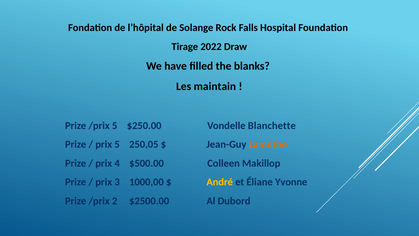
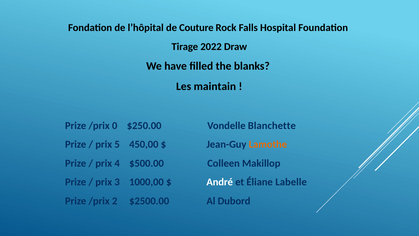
Solange: Solange -> Couture (196, 28)
/prix 5: 5 -> 0 (115, 125)
250,05: 250,05 -> 450,00 (144, 144)
André colour: yellow -> white (220, 182)
Yvonne: Yvonne -> Labelle (291, 182)
